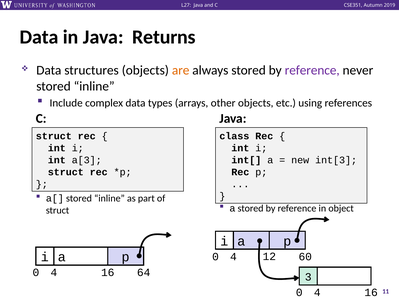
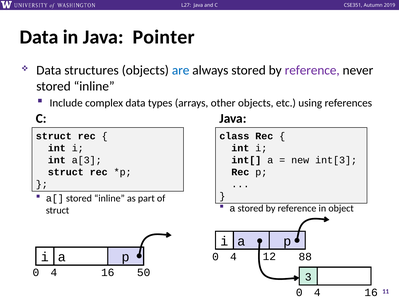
Returns: Returns -> Pointer (164, 37)
are colour: orange -> blue (181, 70)
60: 60 -> 88 (305, 257)
64: 64 -> 50 (144, 273)
